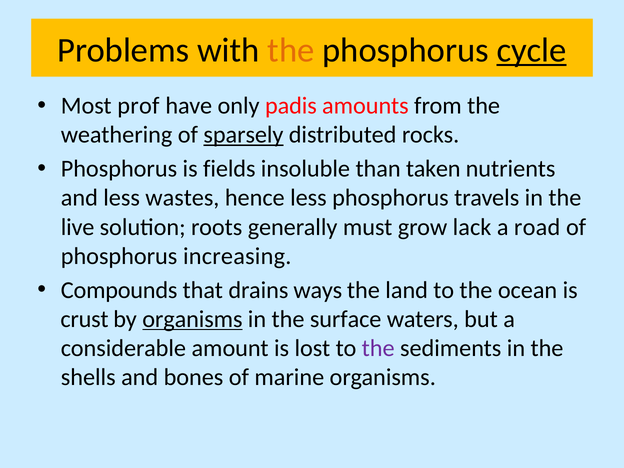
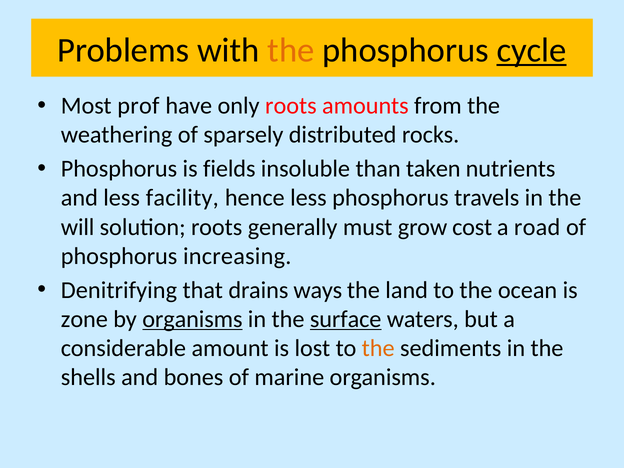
only padis: padis -> roots (291, 106)
sparsely underline: present -> none (243, 135)
wastes: wastes -> facility (182, 198)
live: live -> will (78, 227)
lack: lack -> cost (472, 227)
Compounds: Compounds -> Denitrifying (119, 290)
crust: crust -> zone (84, 319)
surface underline: none -> present (346, 319)
the colour: purple -> orange (378, 348)
